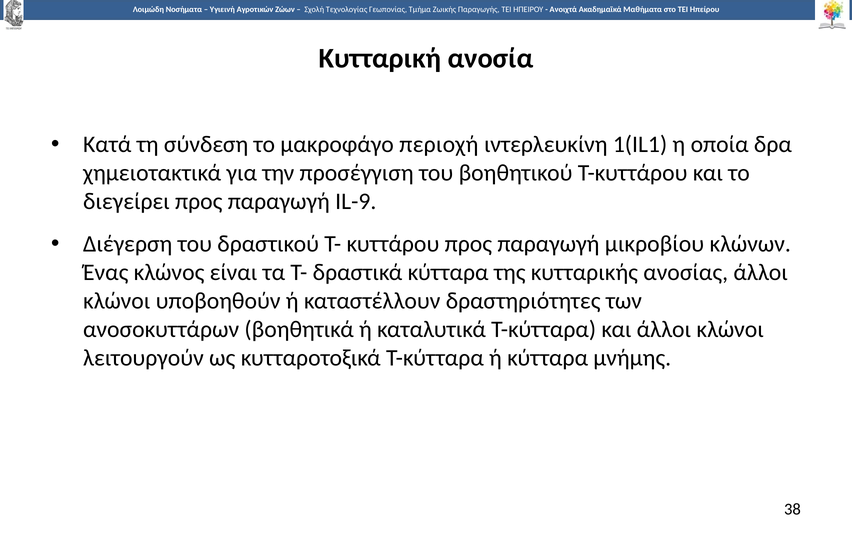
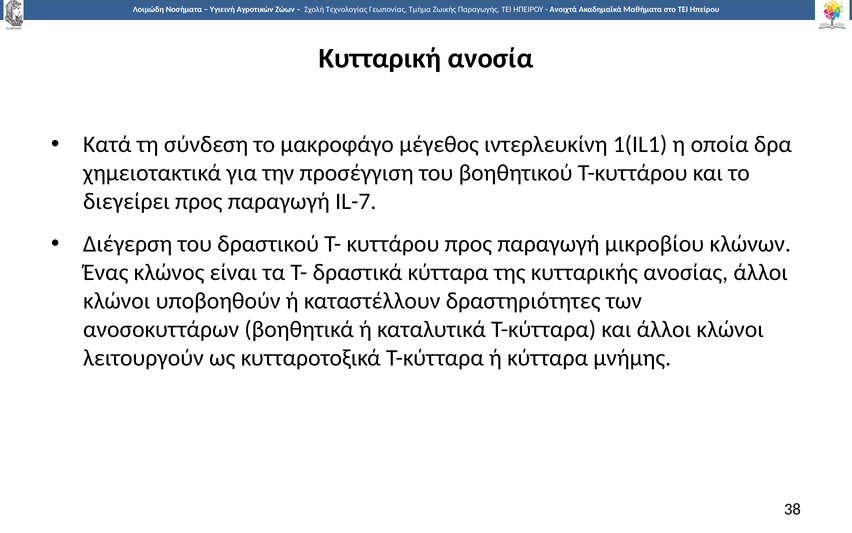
περιοχή: περιοχή -> μέγεθος (439, 144)
ΙL-9: ΙL-9 -> ΙL-7 (356, 201)
